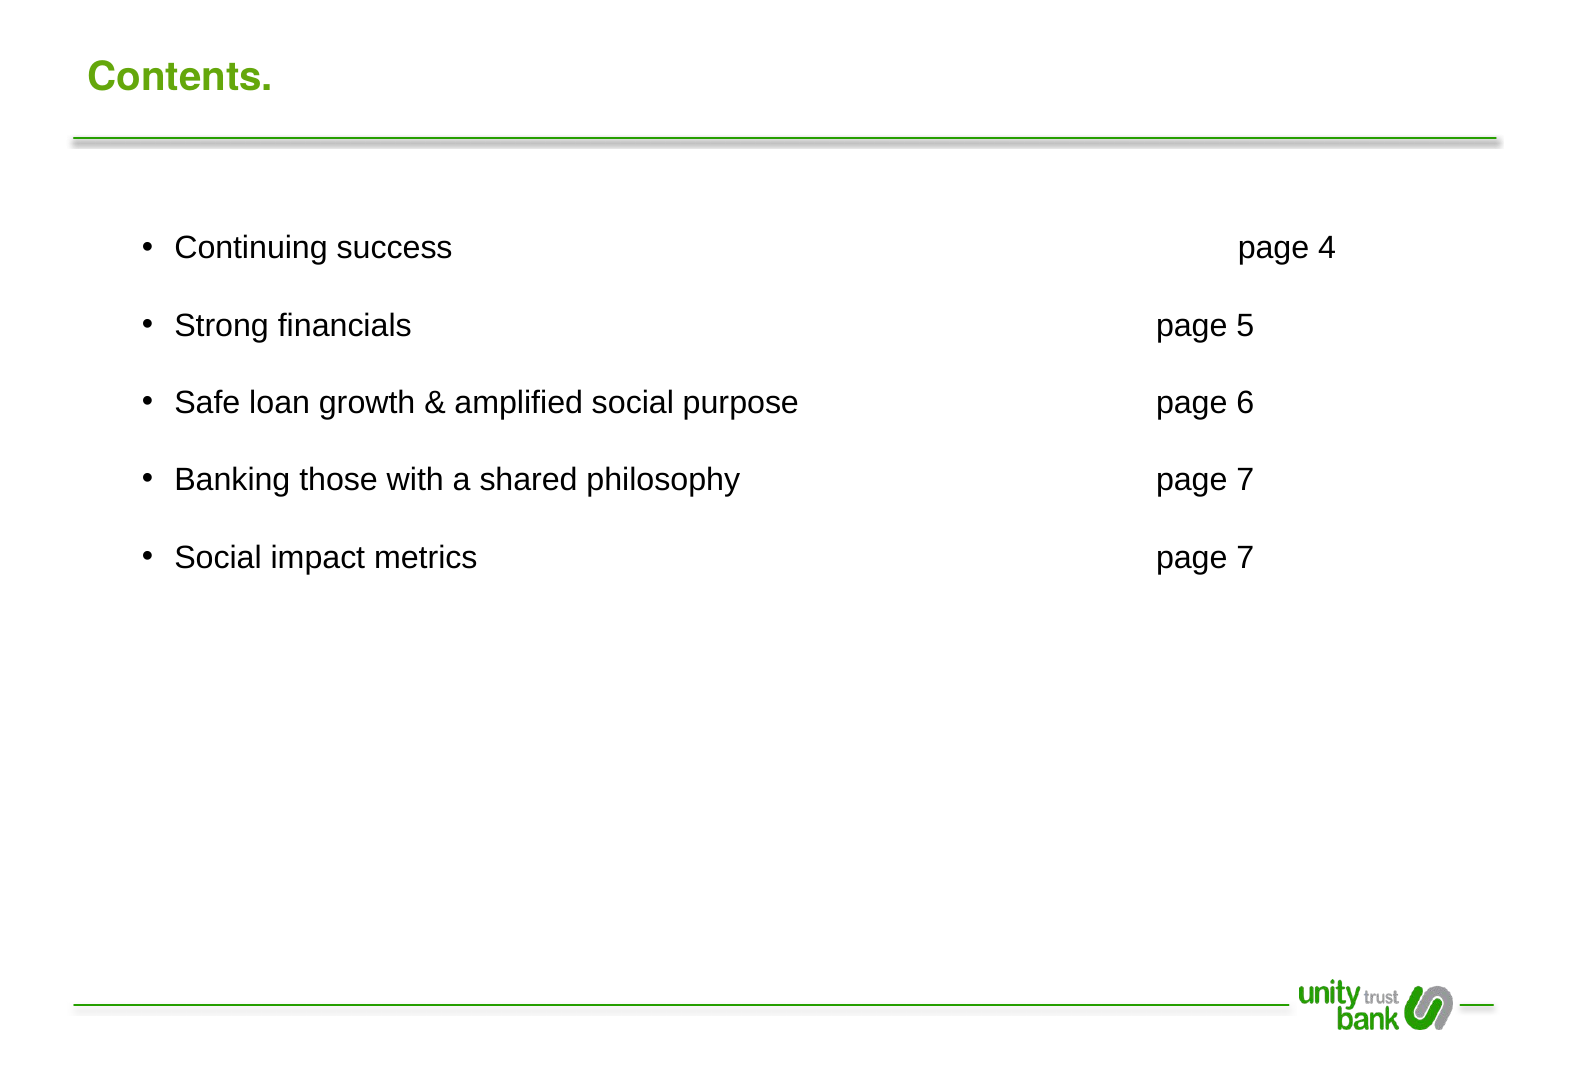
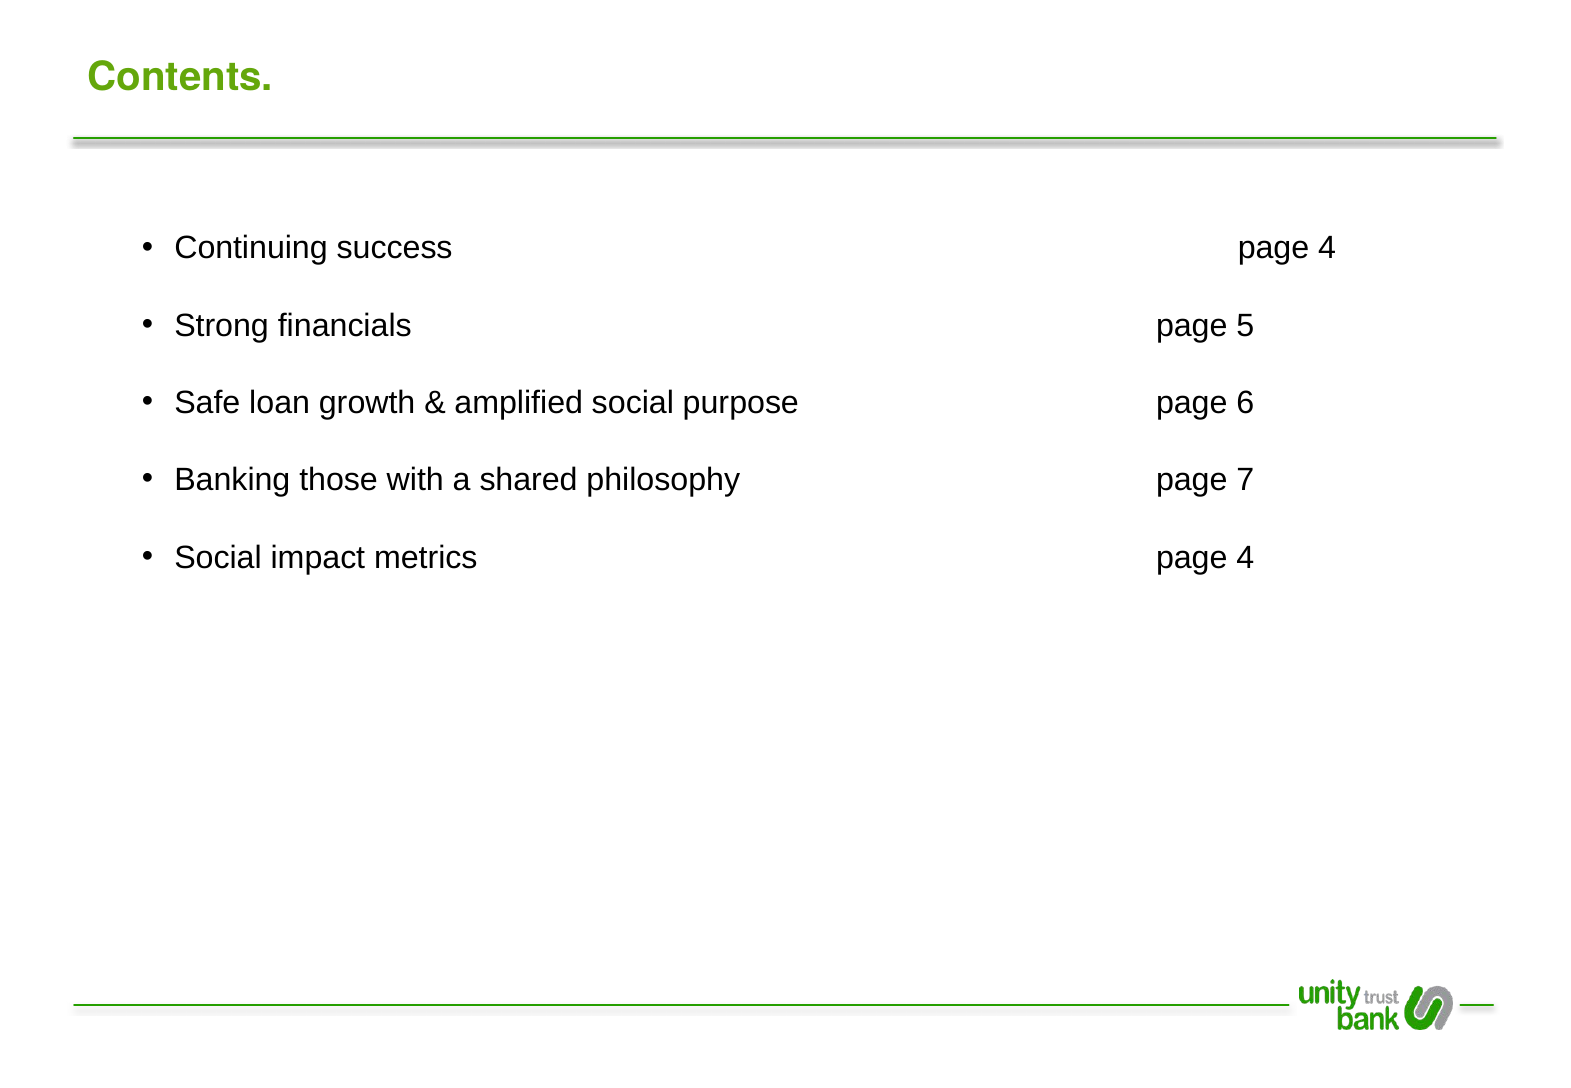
metrics page 7: 7 -> 4 (1245, 557)
